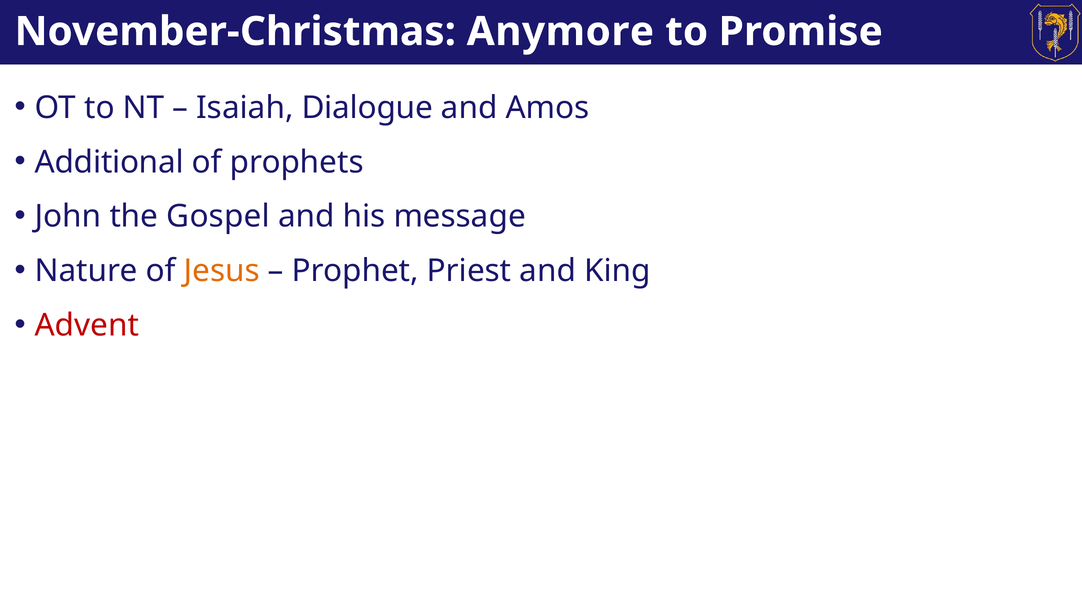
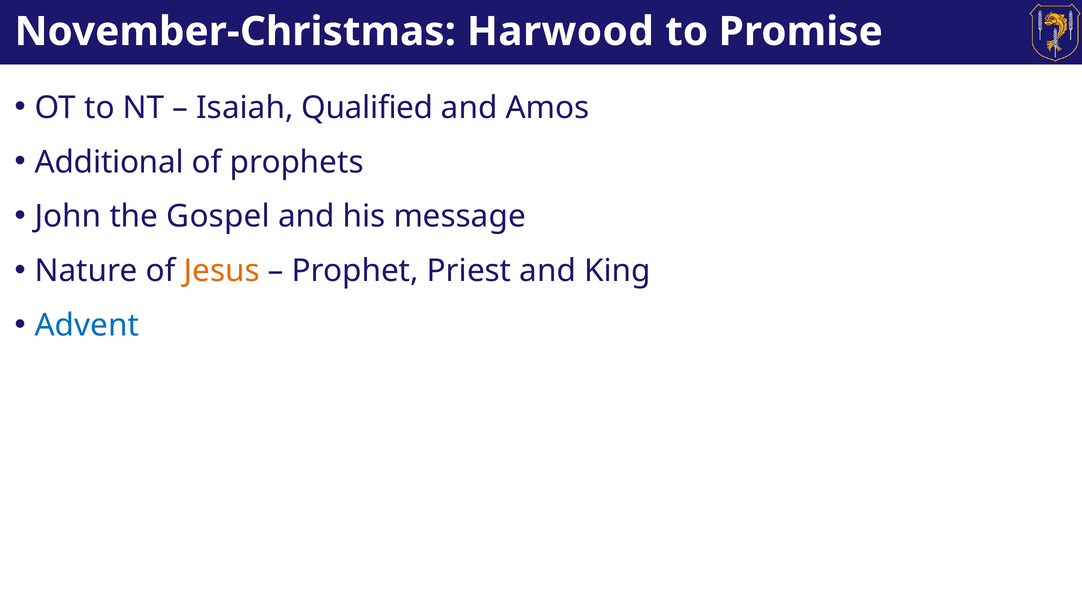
Anymore: Anymore -> Harwood (560, 32)
Dialogue: Dialogue -> Qualified (367, 108)
Advent colour: red -> blue (87, 326)
